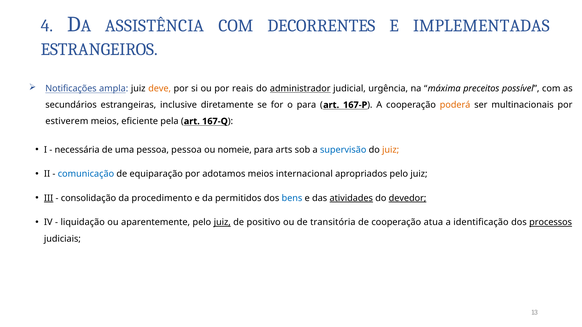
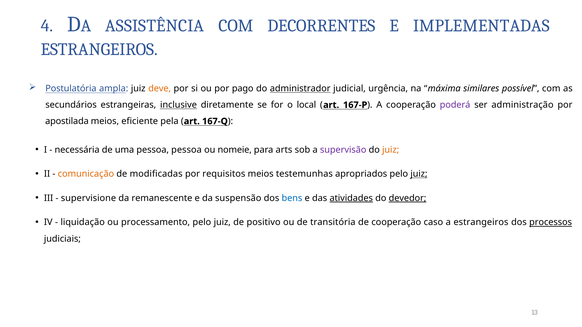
Notificações: Notificações -> Postulatória (71, 89)
reais: reais -> pago (243, 89)
preceitos: preceitos -> similares (481, 89)
inclusive underline: none -> present (179, 105)
o para: para -> local (306, 105)
poderá colour: orange -> purple (455, 105)
multinacionais: multinacionais -> administração (522, 105)
estiverem: estiverem -> apostilada (67, 121)
supervisão colour: blue -> purple (343, 150)
comunicação colour: blue -> orange (86, 174)
equiparação: equiparação -> modificadas (156, 174)
adotamos: adotamos -> requisitos (224, 174)
internacional: internacional -> testemunhas (304, 174)
juiz underline: none -> present (419, 174)
III underline: present -> none (49, 198)
consolidação: consolidação -> supervisione (88, 198)
procedimento: procedimento -> remanescente (162, 198)
permitidos: permitidos -> suspensão (238, 198)
aparentemente: aparentemente -> processamento (156, 223)
juiz underline: present -> none (222, 223)
atua: atua -> caso (433, 223)
a identificação: identificação -> estrangeiros (481, 223)
